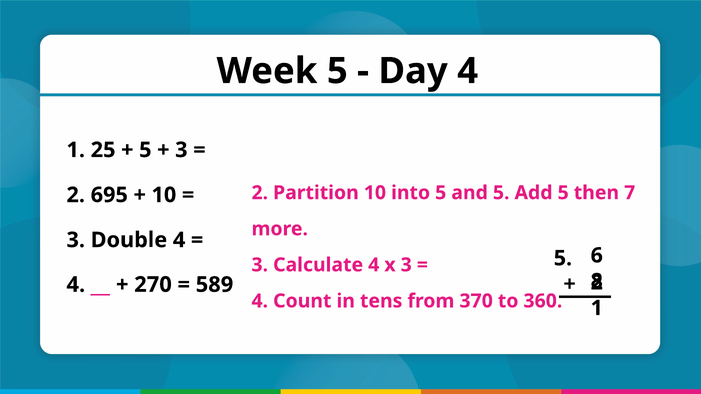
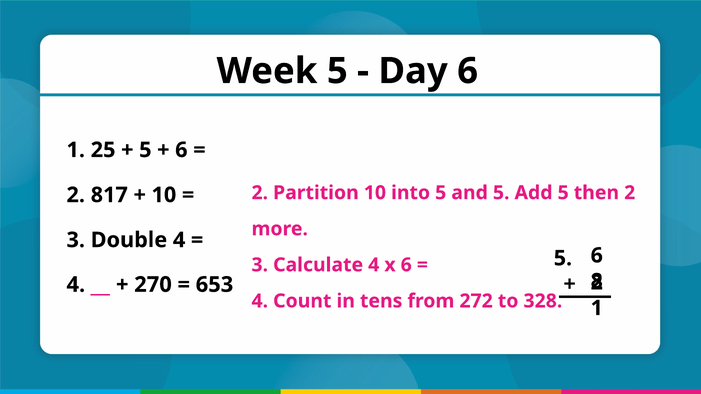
Day 4: 4 -> 6 (468, 71)
3: 3 -> 6 (181, 150)
then 7: 7 -> 2 (630, 193)
695: 695 -> 817 (109, 195)
x 3: 3 -> 6 (406, 265)
589: 589 -> 653 (214, 285)
370: 370 -> 272 (476, 301)
360: 360 -> 328 (543, 301)
